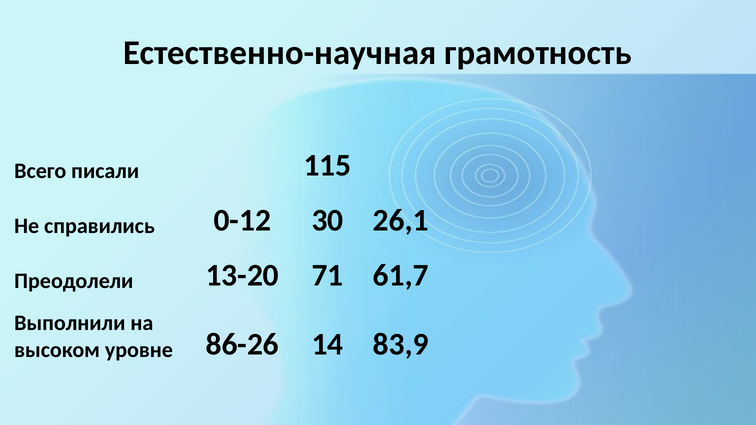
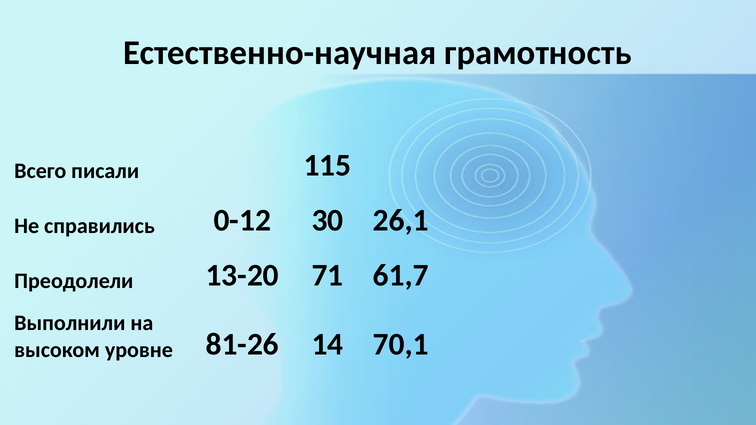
86-26: 86-26 -> 81-26 (242, 345)
83,9: 83,9 -> 70,1 (401, 345)
